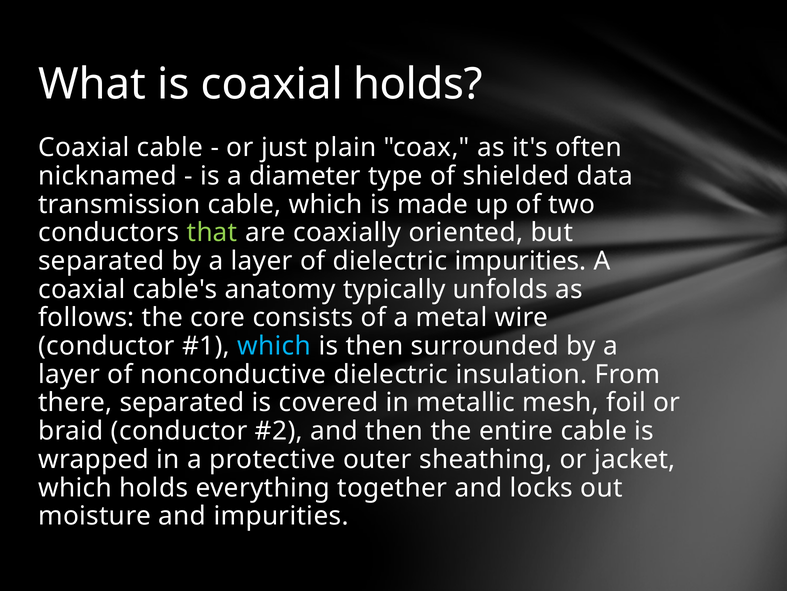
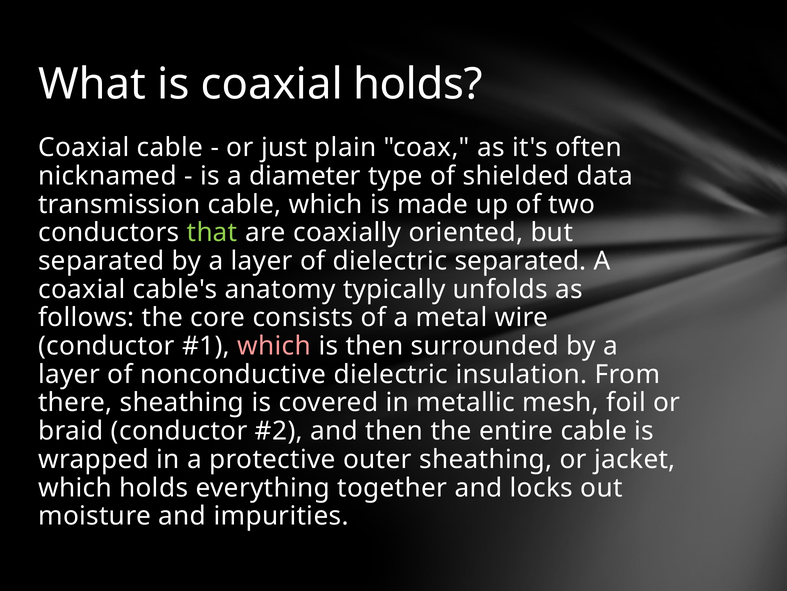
dielectric impurities: impurities -> separated (521, 261)
which colour: light blue -> pink (274, 346)
there separated: separated -> sheathing (182, 402)
